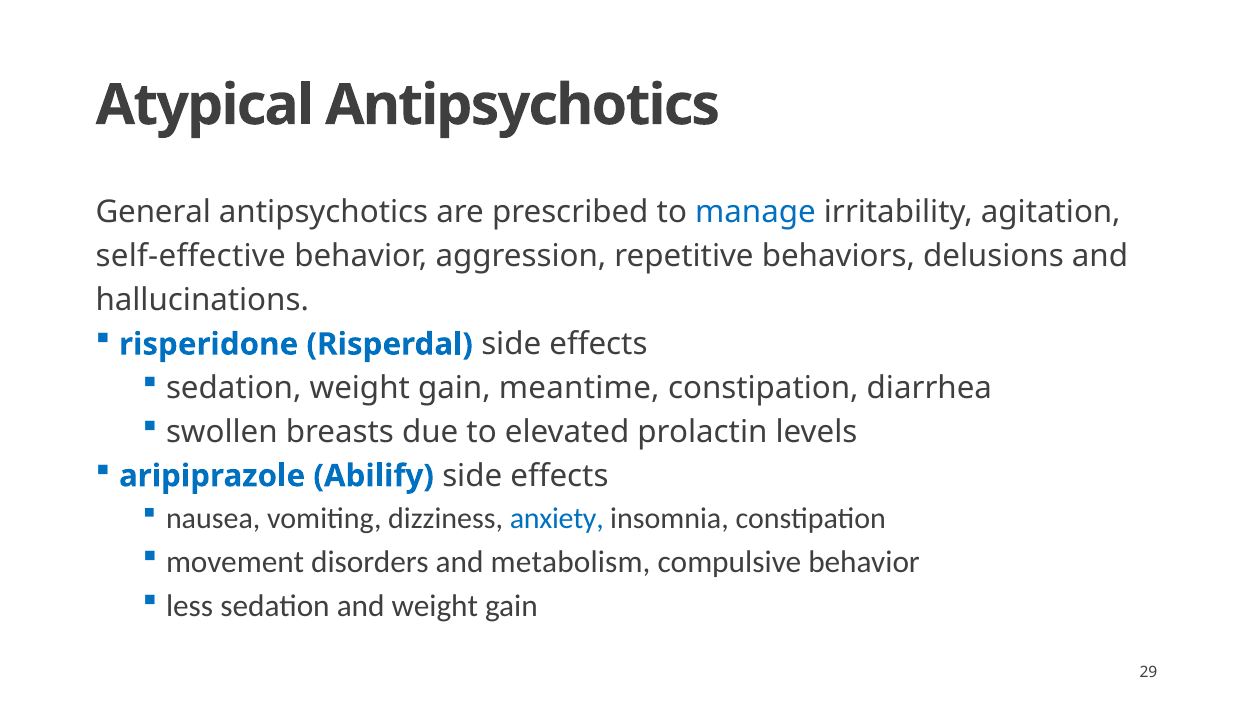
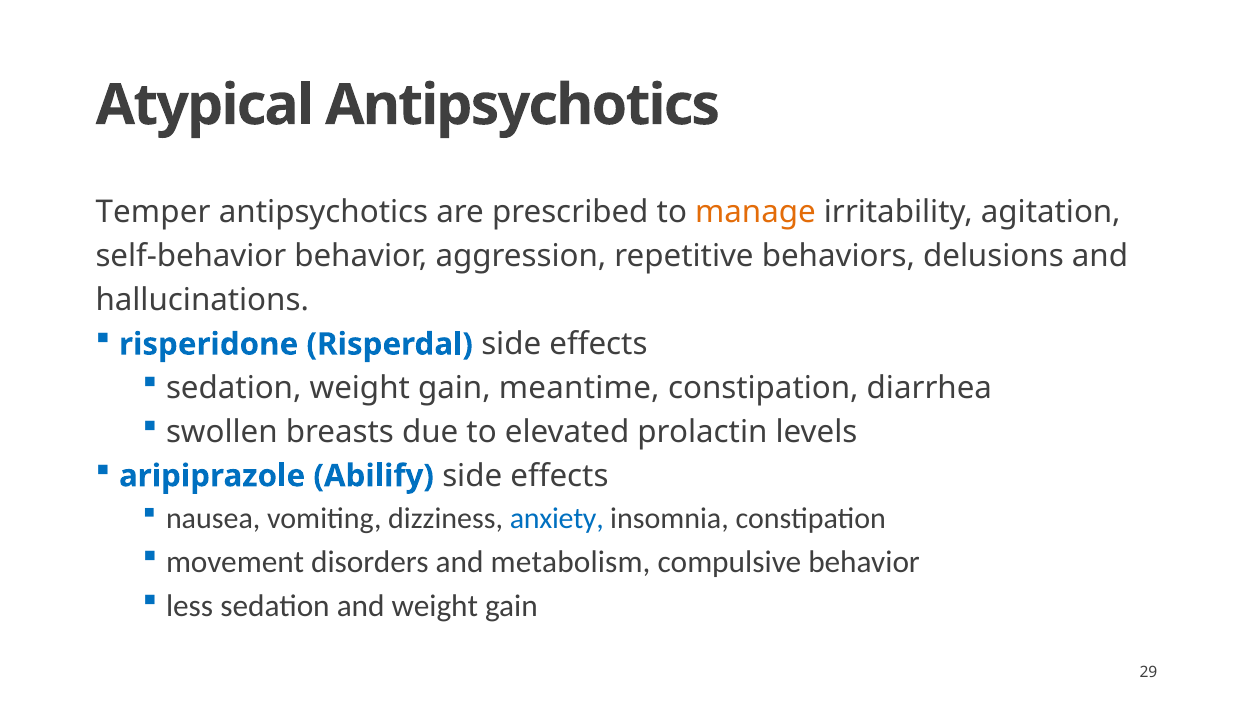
General: General -> Temper (153, 213)
manage colour: blue -> orange (755, 213)
self-effective: self-effective -> self-behavior (191, 256)
